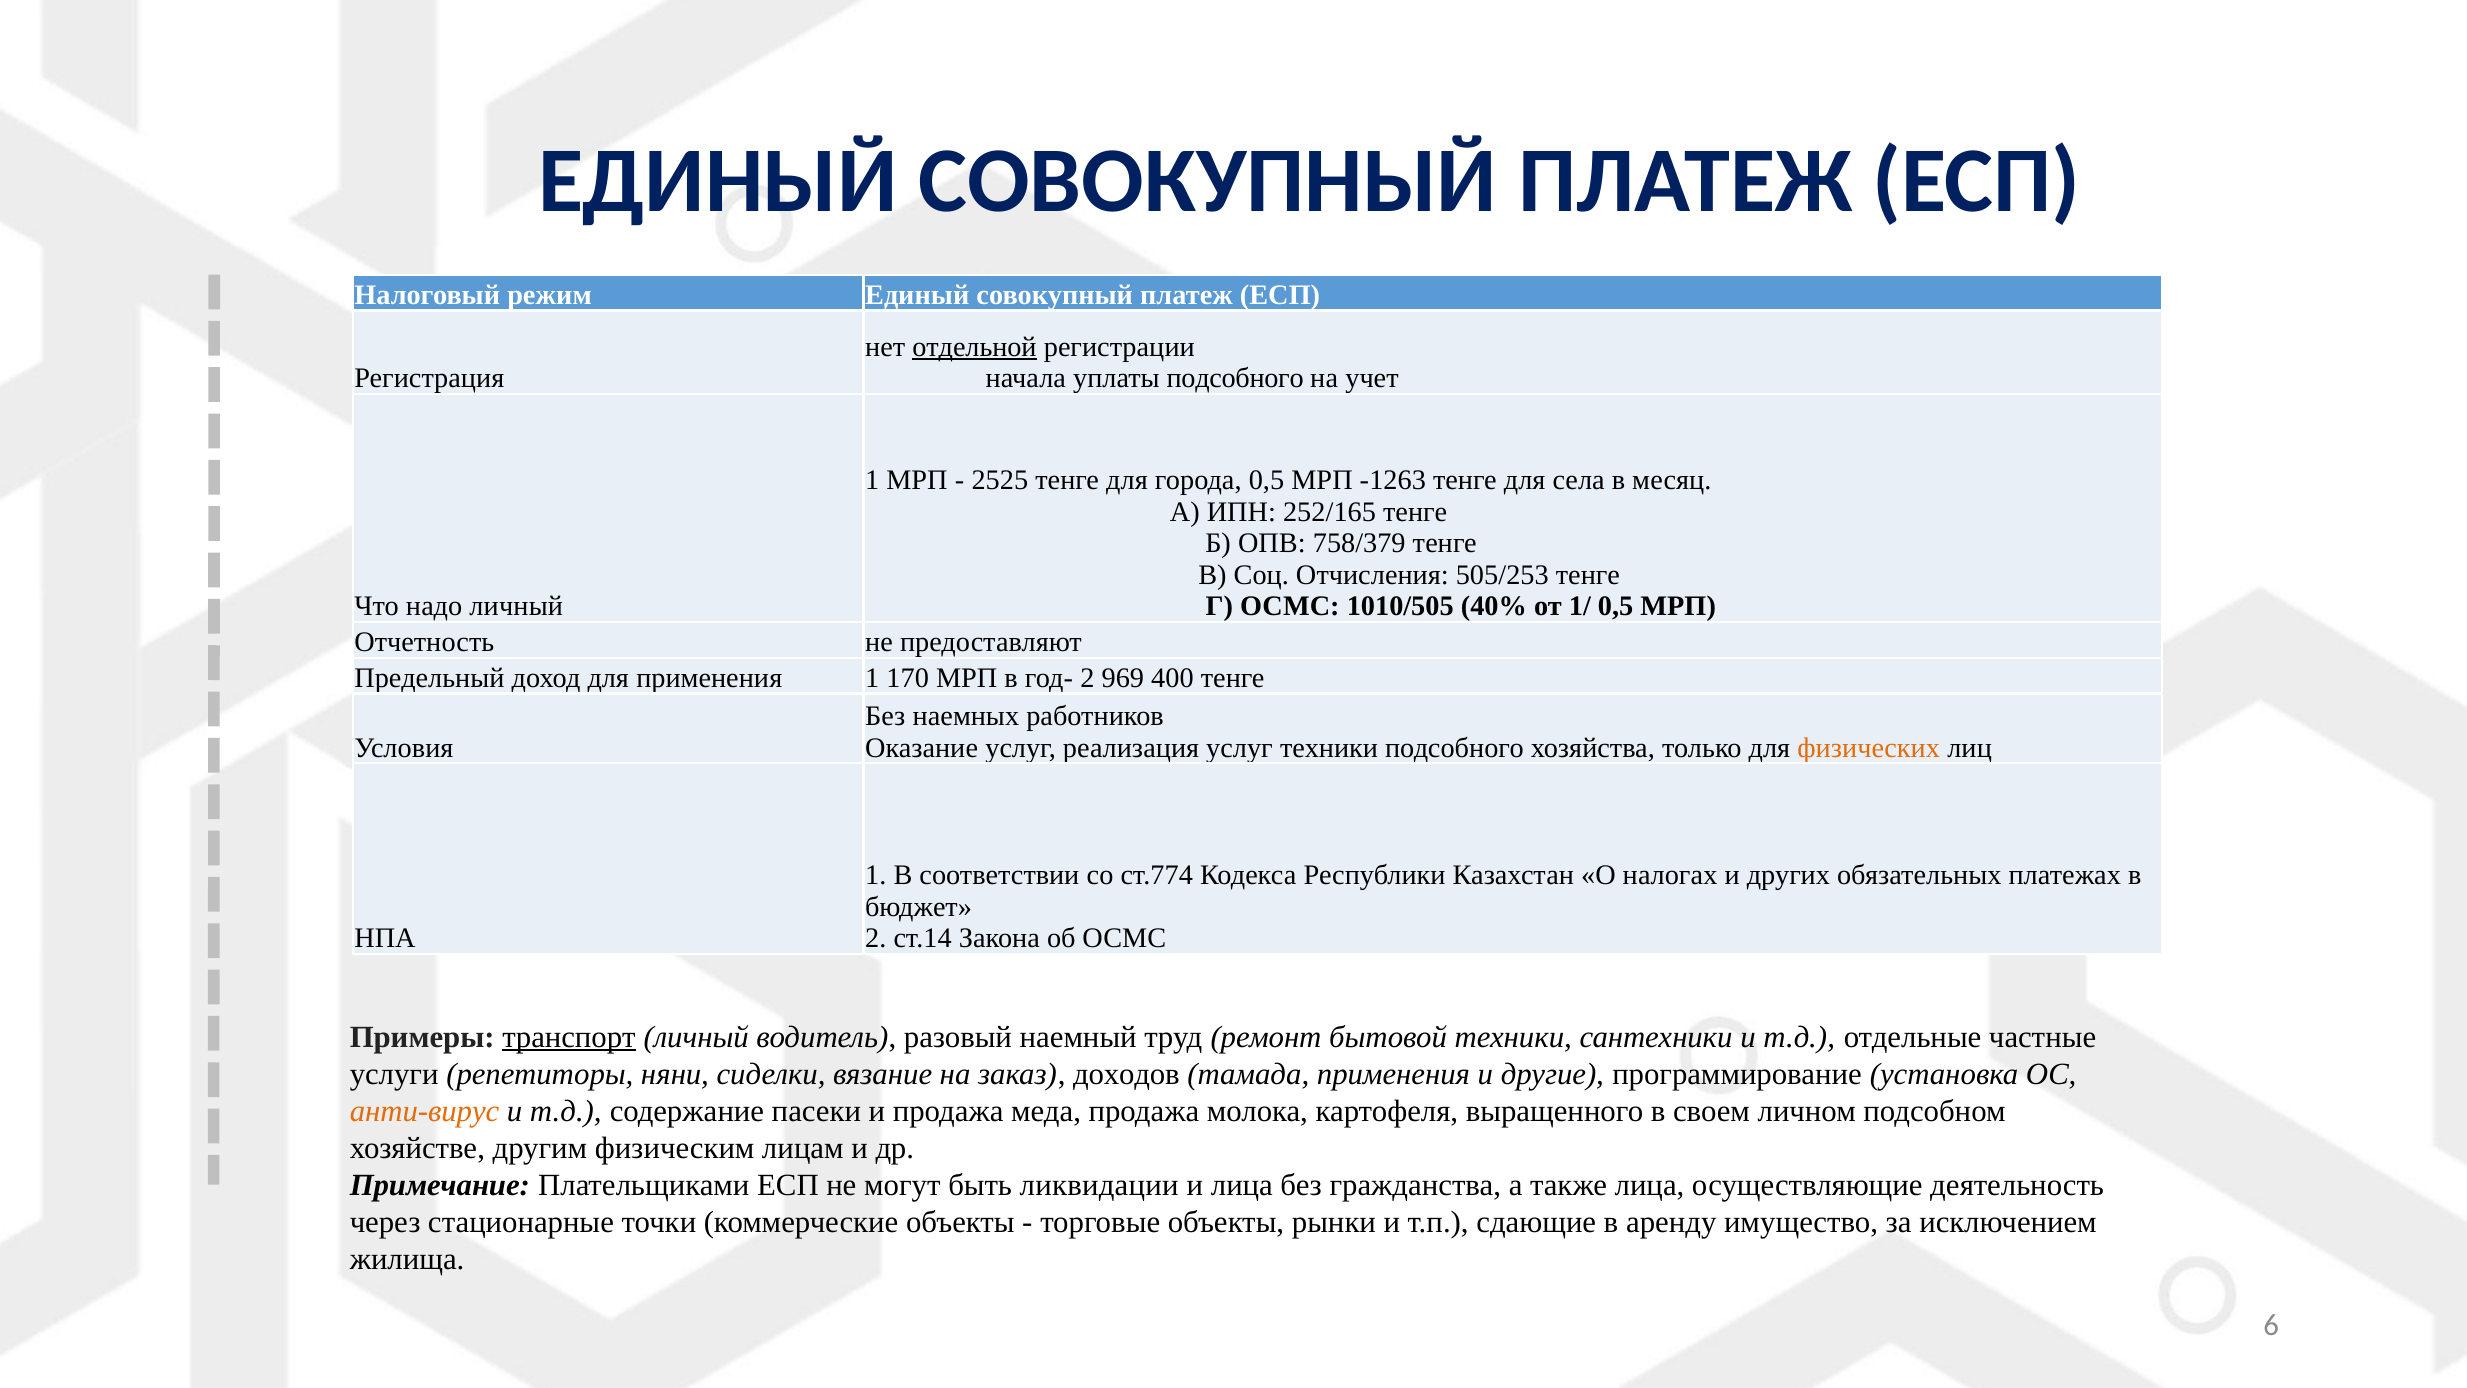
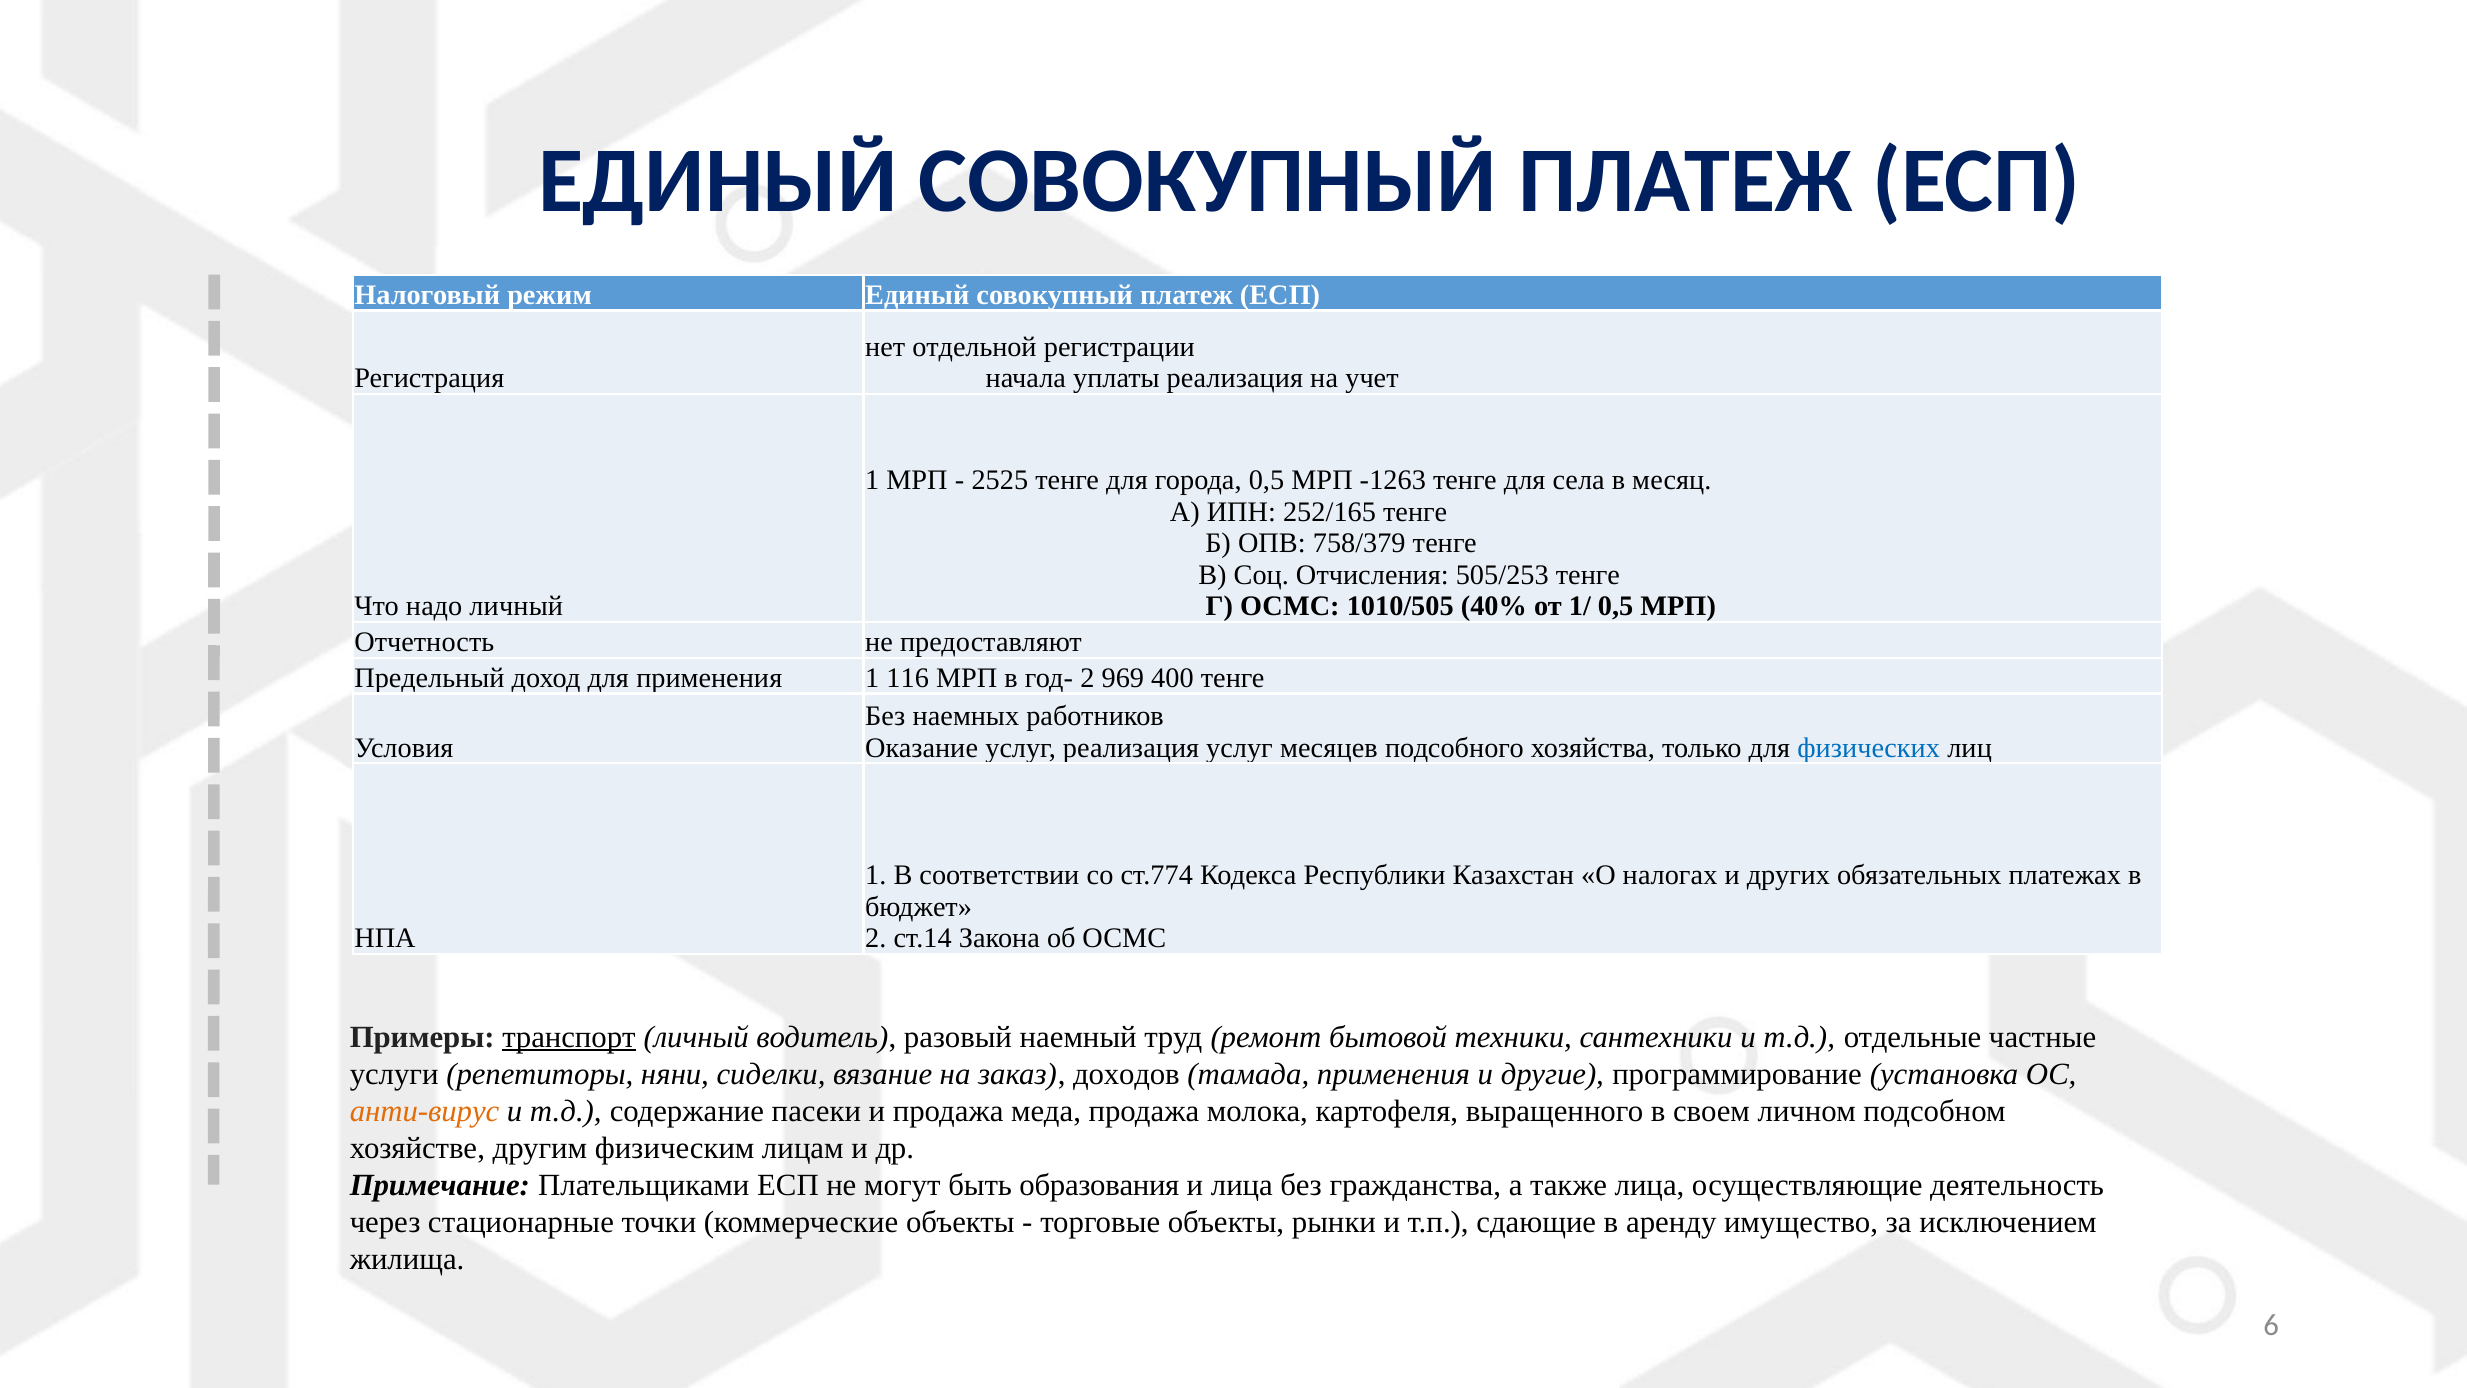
отдельной underline: present -> none (974, 347)
уплаты подсобного: подсобного -> реализация (1235, 378)
170: 170 -> 116 (908, 678)
услуг техники: техники -> месяцев (1329, 748)
физических colour: orange -> blue (1869, 748)
ликвидации: ликвидации -> образования (1099, 1185)
